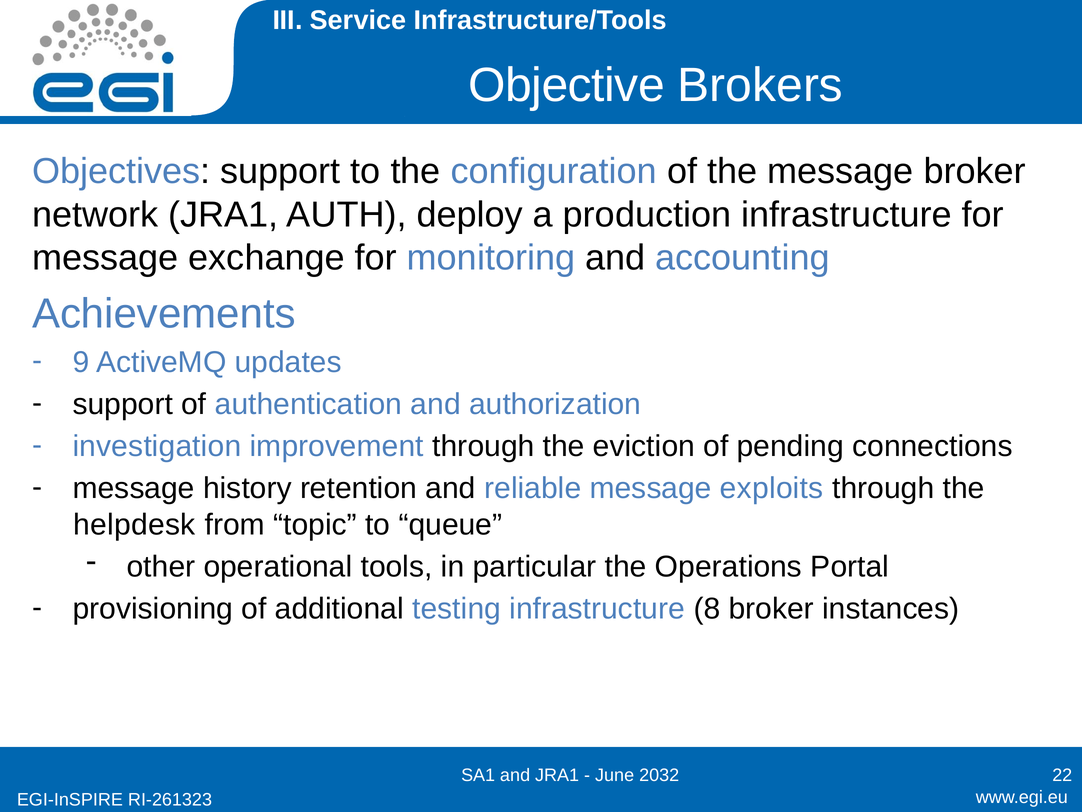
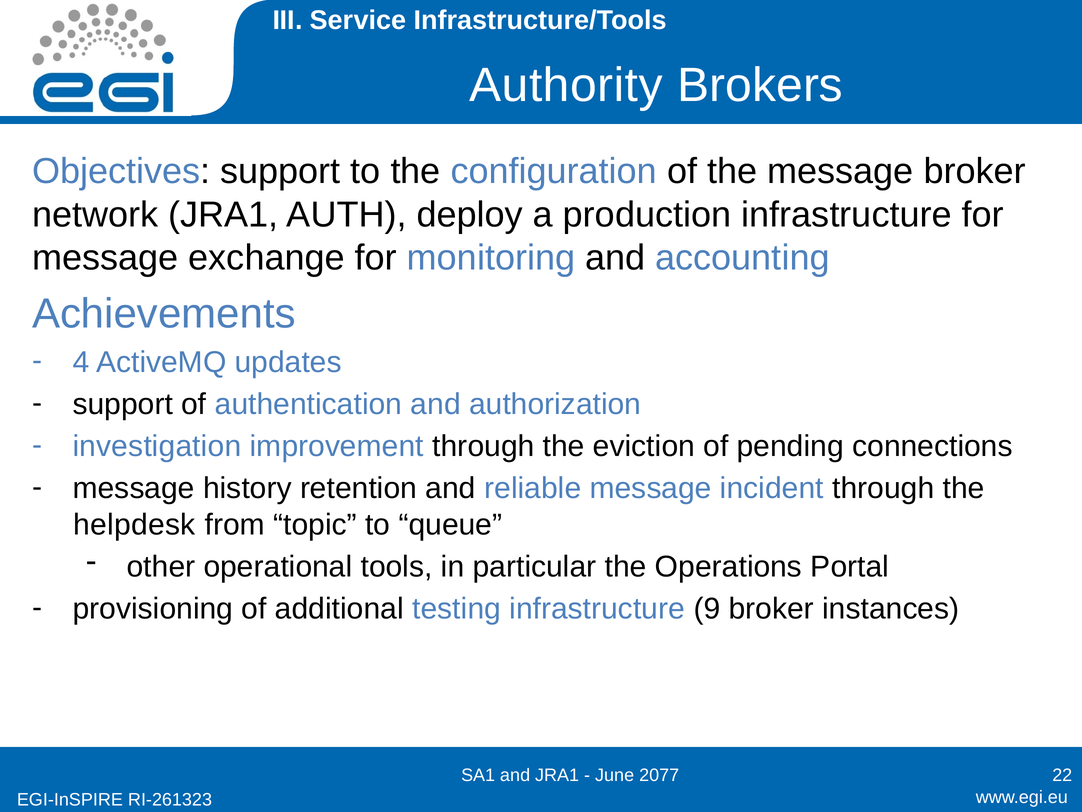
Objective: Objective -> Authority (566, 85)
9: 9 -> 4 (81, 362)
exploits: exploits -> incident (772, 488)
8: 8 -> 9 (707, 608)
2032: 2032 -> 2077 (659, 775)
